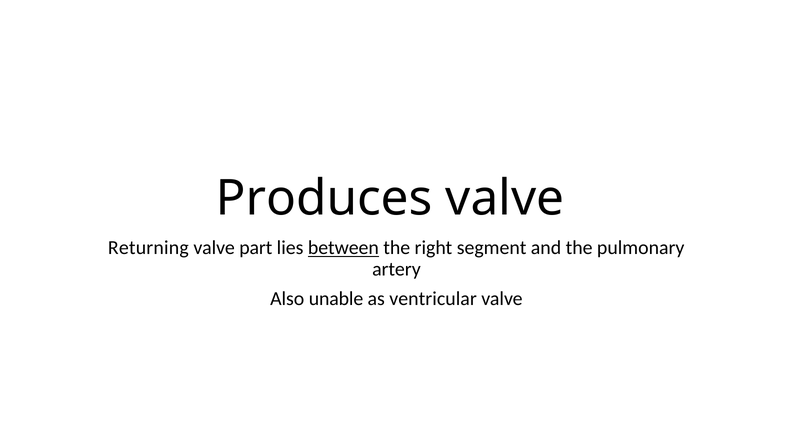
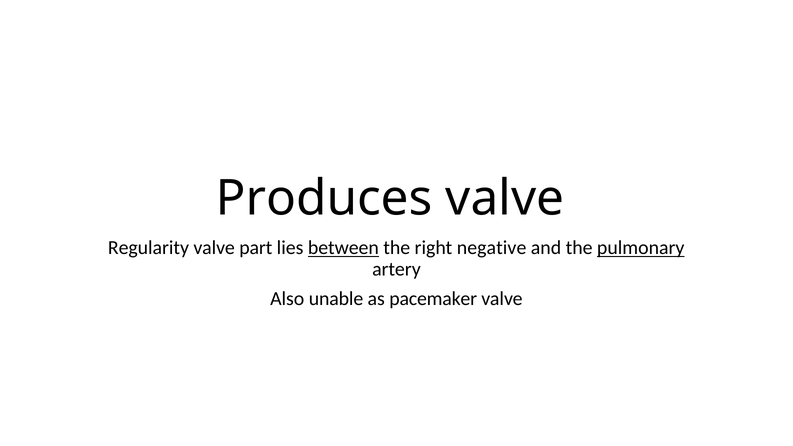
Returning: Returning -> Regularity (148, 248)
segment: segment -> negative (492, 248)
pulmonary underline: none -> present (641, 248)
ventricular: ventricular -> pacemaker (433, 299)
